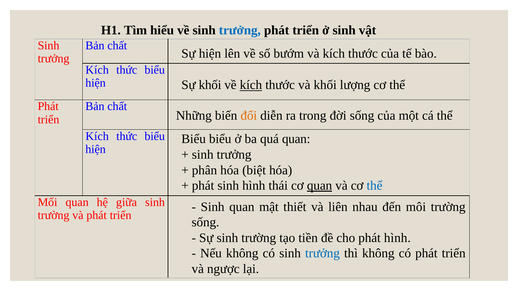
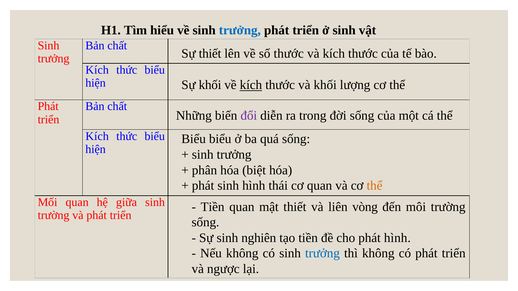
Sự hiện: hiện -> thiết (210, 54)
số bướm: bướm -> thước (289, 54)
đổi colour: orange -> purple (249, 116)
quá quan: quan -> sống (296, 139)
quan underline: present -> none (320, 186)
thể colour: blue -> orange (375, 186)
Sinh: Sinh -> Tiền (213, 207)
nhau: nhau -> vòng (365, 207)
Sự sinh trường: trường -> nghiên (259, 238)
